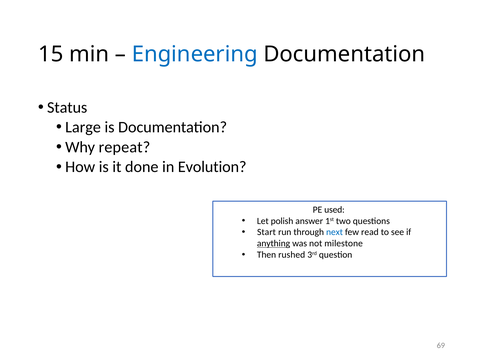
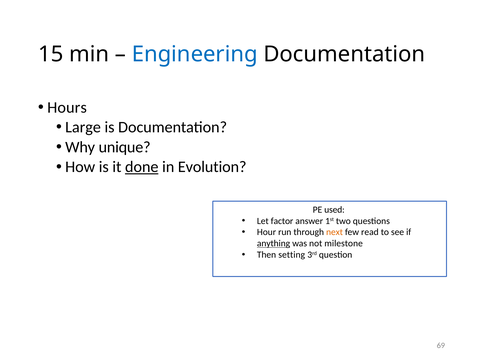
Status: Status -> Hours (67, 107)
repeat: repeat -> unique (125, 147)
done underline: none -> present (142, 167)
polish: polish -> factor (282, 221)
Start: Start -> Hour (267, 232)
next colour: blue -> orange (335, 232)
rushed: rushed -> setting (292, 255)
